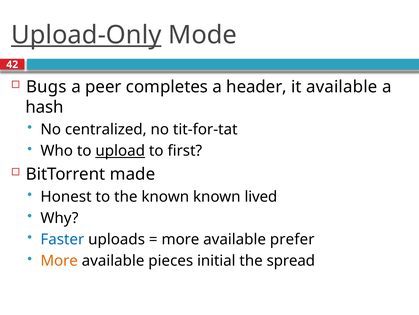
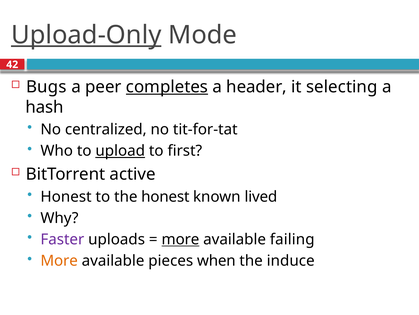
completes underline: none -> present (167, 87)
it available: available -> selecting (342, 87)
made: made -> active (133, 174)
the known: known -> honest (165, 196)
Faster colour: blue -> purple (62, 239)
more underline: none -> present (180, 239)
prefer: prefer -> failing (292, 239)
initial: initial -> when (216, 260)
spread: spread -> induce (291, 260)
